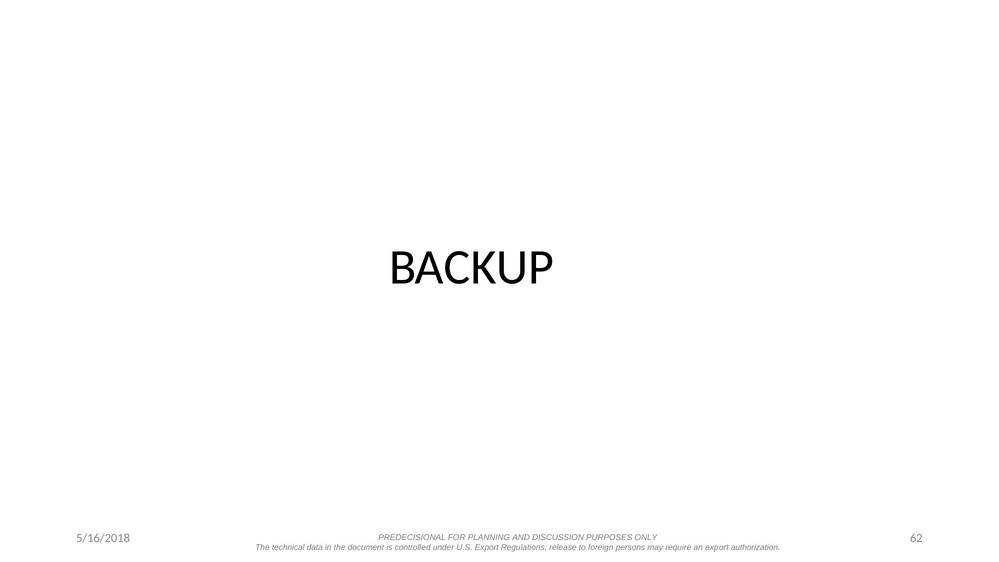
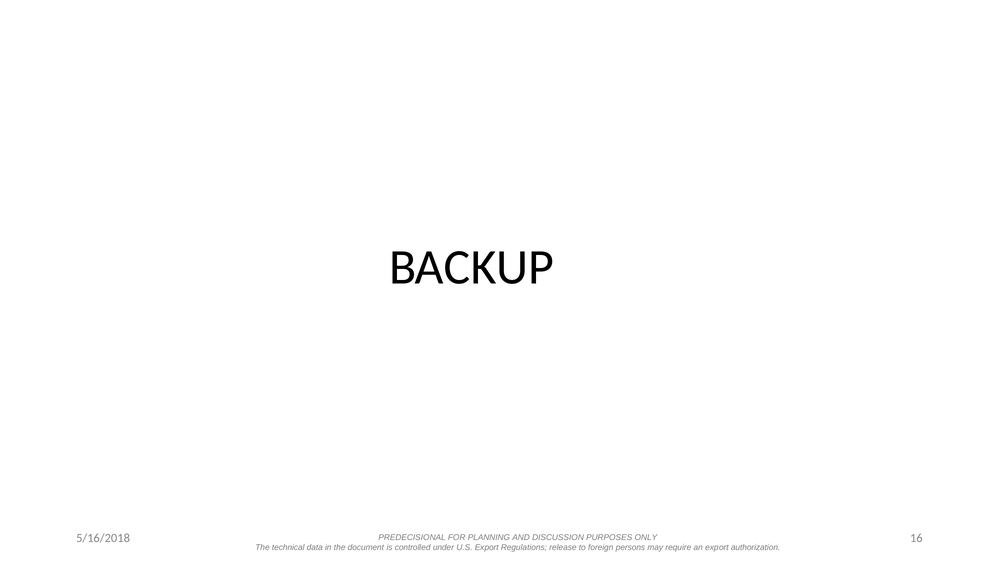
62: 62 -> 16 (916, 538)
